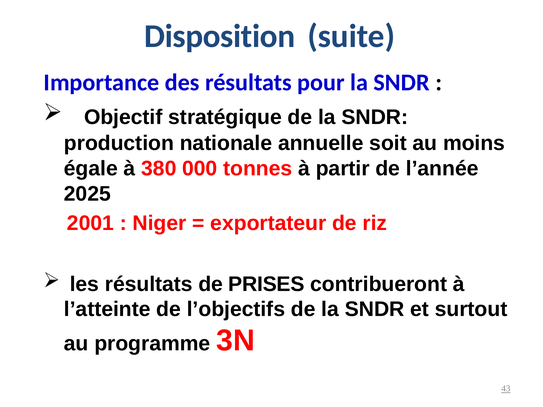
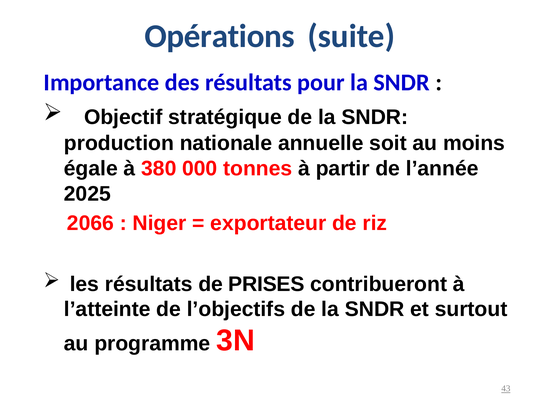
Disposition: Disposition -> Opérations (220, 36)
2001: 2001 -> 2066 (90, 223)
